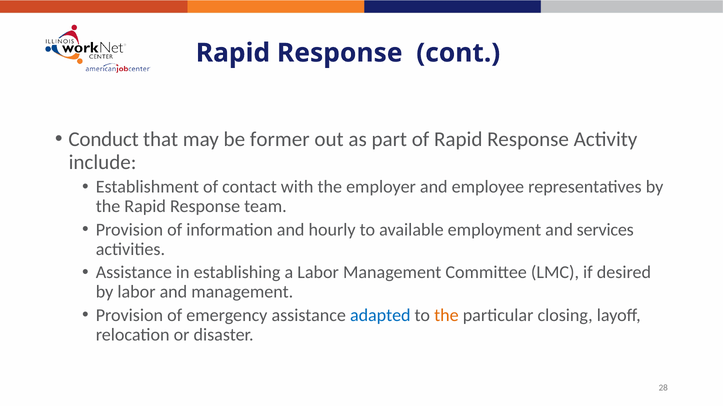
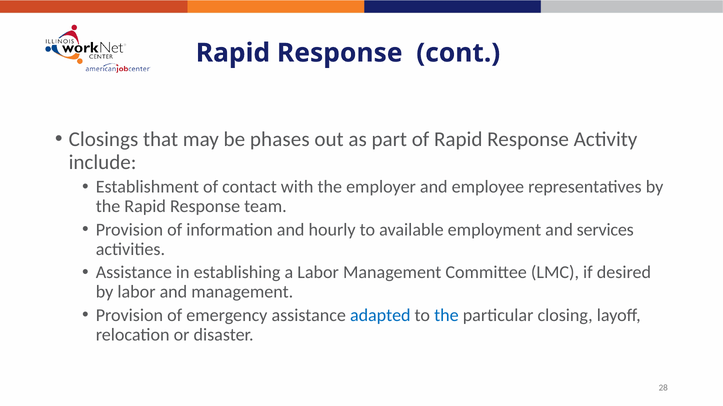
Conduct: Conduct -> Closings (103, 140)
former: former -> phases (280, 140)
the colour: orange -> blue (446, 316)
